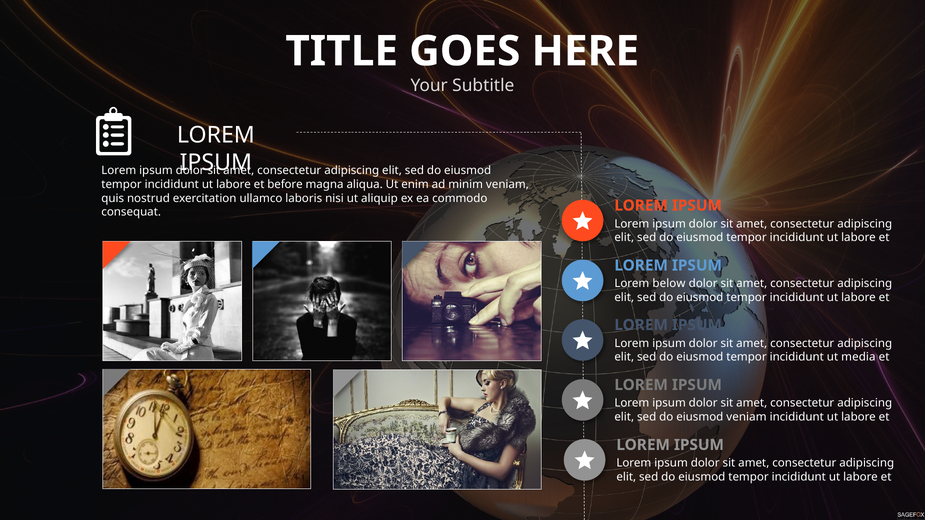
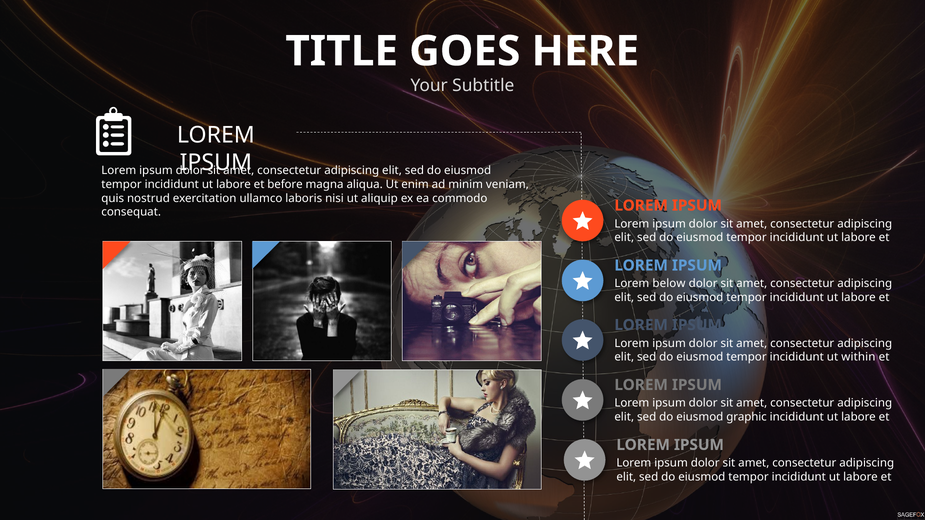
media: media -> within (858, 357)
eiusmod veniam: veniam -> graphic (747, 417)
